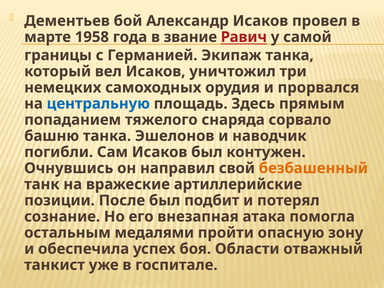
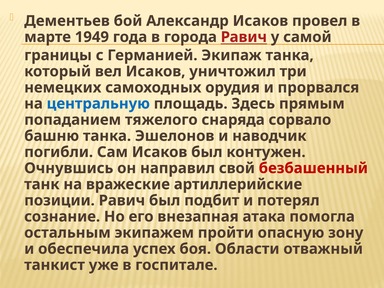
1958: 1958 -> 1949 (92, 37)
звание: звание -> города (190, 37)
безбашенный colour: orange -> red (313, 168)
позиции После: После -> Равич (122, 200)
медалями: медалями -> экипажем (154, 233)
